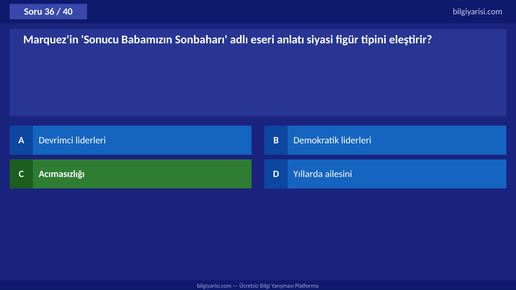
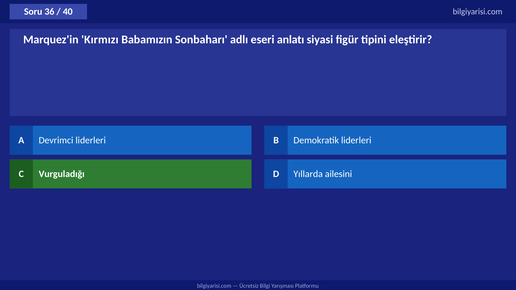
Sonucu: Sonucu -> Kırmızı (100, 40)
Acımasızlığı: Acımasızlığı -> Vurguladığı (62, 174)
